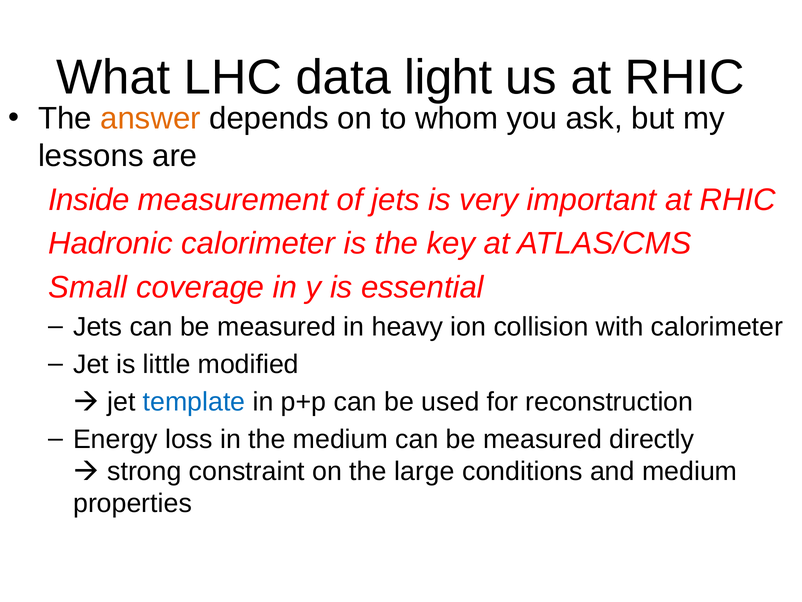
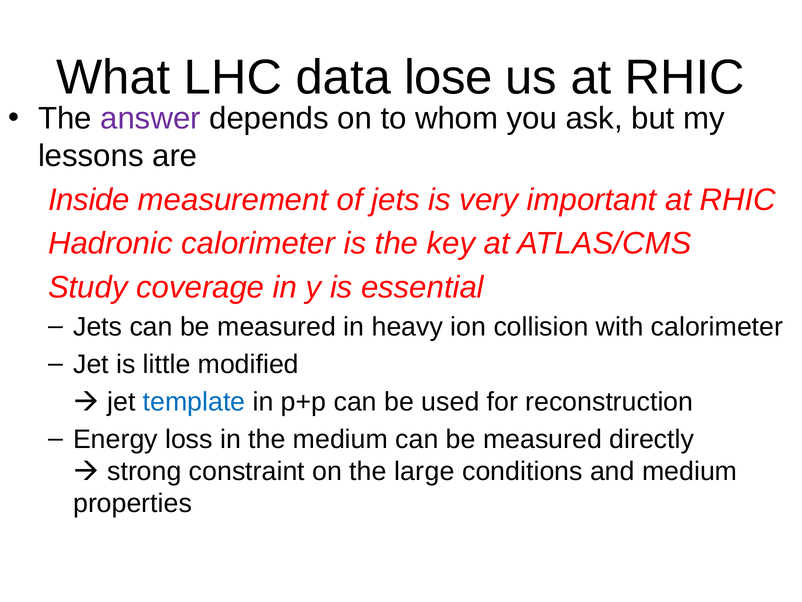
light: light -> lose (448, 78)
answer colour: orange -> purple (151, 118)
Small: Small -> Study (88, 287)
